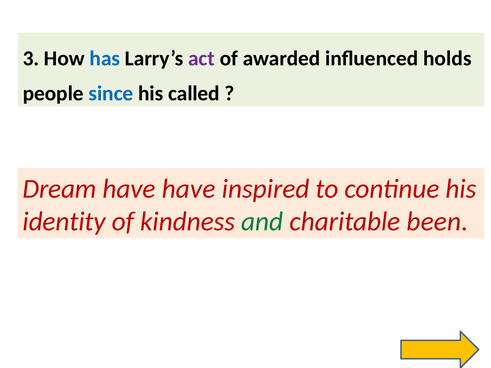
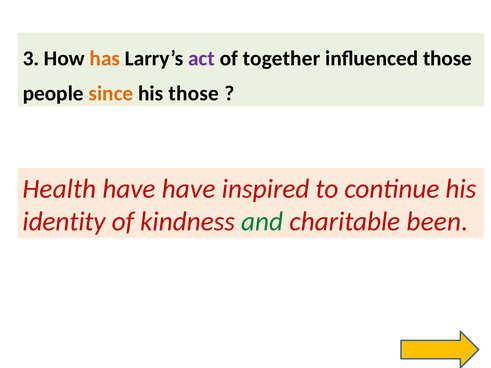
has colour: blue -> orange (105, 59)
awarded: awarded -> together (281, 59)
influenced holds: holds -> those (448, 59)
since colour: blue -> orange (111, 93)
his called: called -> those (194, 93)
Dream: Dream -> Health (59, 189)
